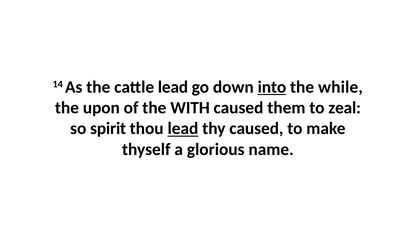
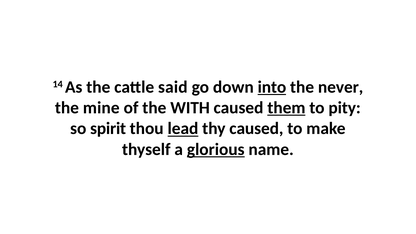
cattle lead: lead -> said (173, 87)
while: while -> never (341, 87)
upon: upon -> mine (101, 108)
them underline: none -> present (286, 108)
zeal: zeal -> pity (345, 108)
glorious underline: none -> present (216, 149)
